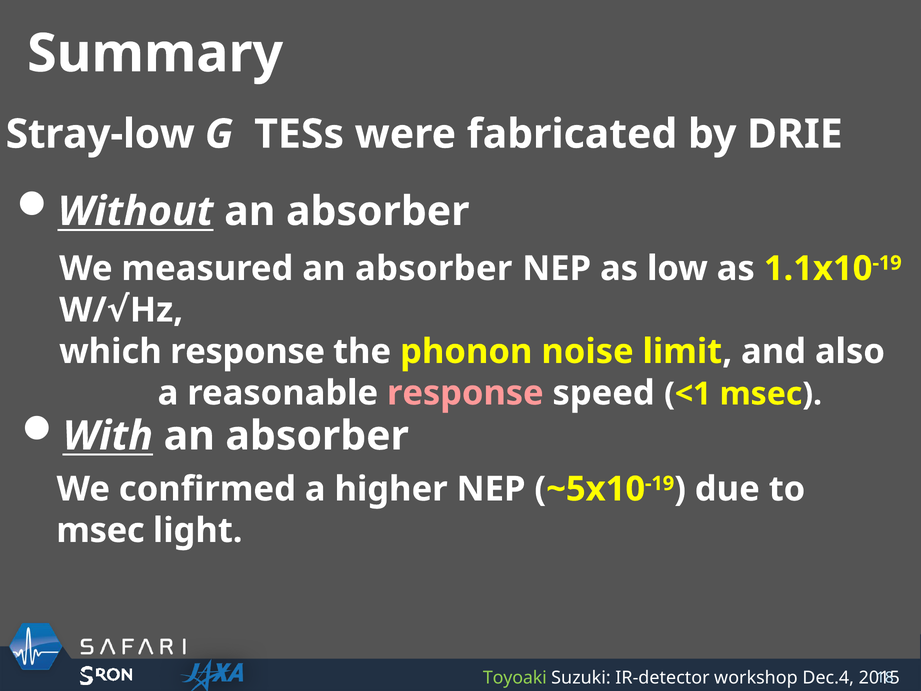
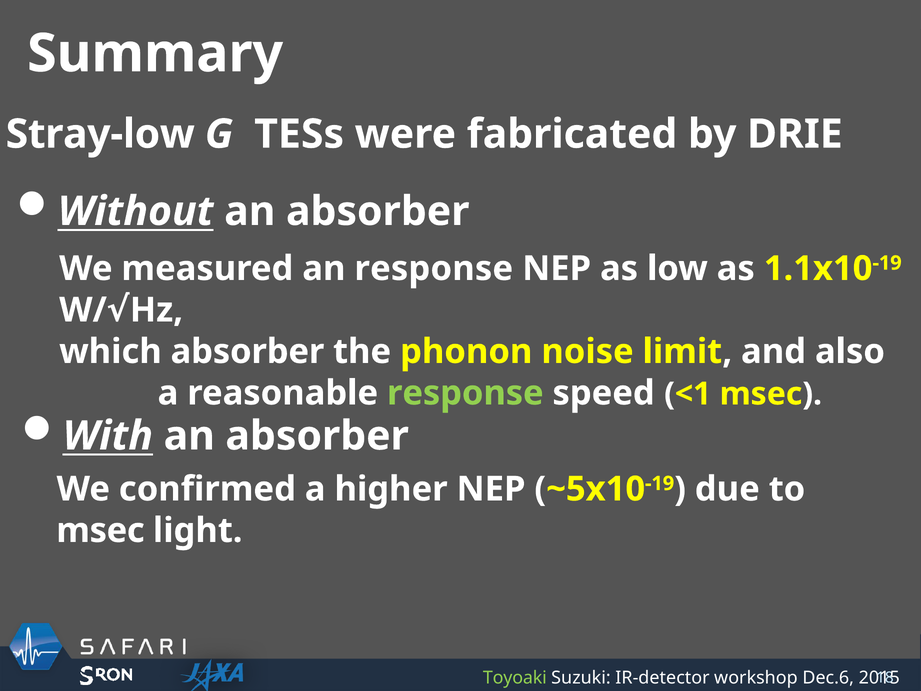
measured an absorber: absorber -> response (434, 268)
which response: response -> absorber (247, 351)
response colour: pink -> light green (465, 393)
Dec.4: Dec.4 -> Dec.6 (828, 677)
